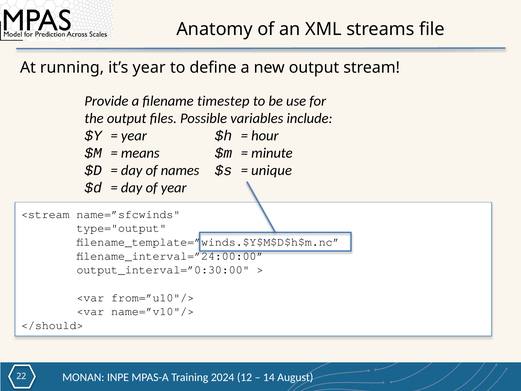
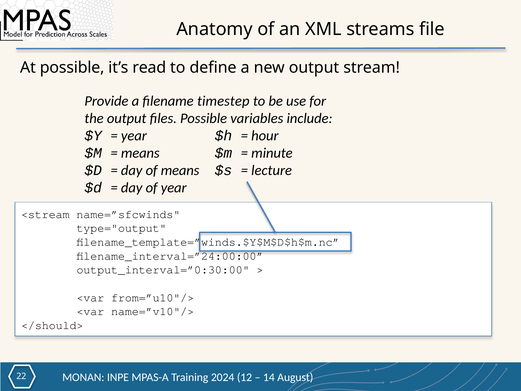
At running: running -> possible (72, 68)
it’s year: year -> read (149, 68)
of names: names -> means (180, 170)
unique: unique -> lecture (272, 170)
